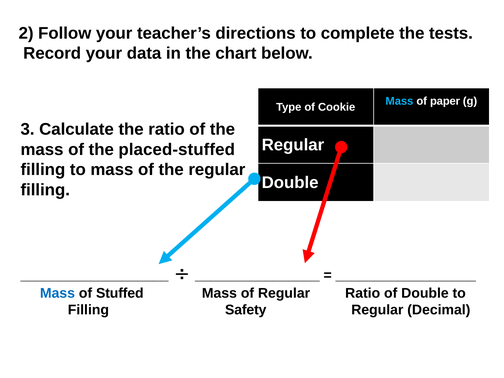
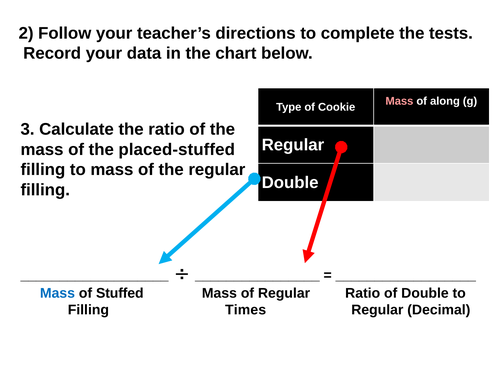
Mass colour: light blue -> pink (399, 101)
paper: paper -> along (445, 101)
Safety: Safety -> Times (246, 310)
